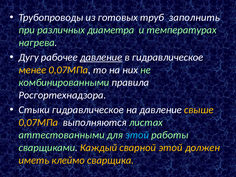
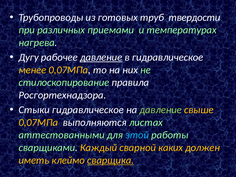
заполнить: заполнить -> твердости (194, 17)
диаметра: диаметра -> приемами (111, 30)
комбинированными: комбинированными -> стилоскопирование (64, 83)
давление colour: white -> light green (161, 110)
сварной этой: этой -> каких (171, 148)
сварщика underline: none -> present (111, 160)
